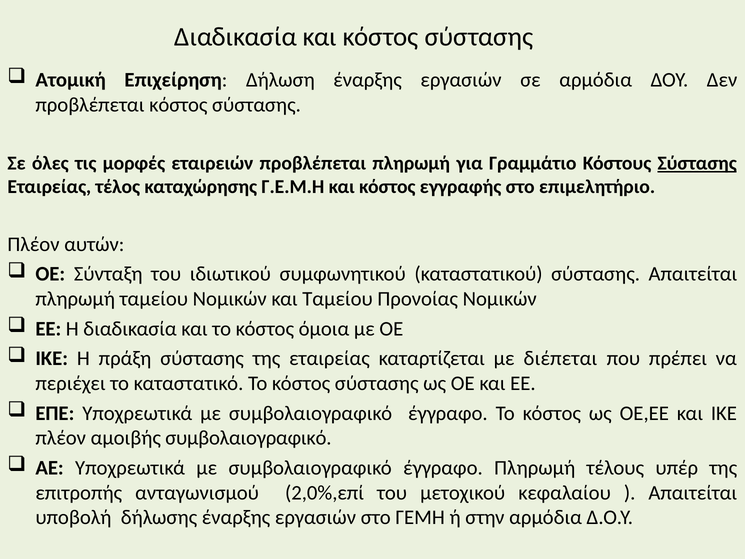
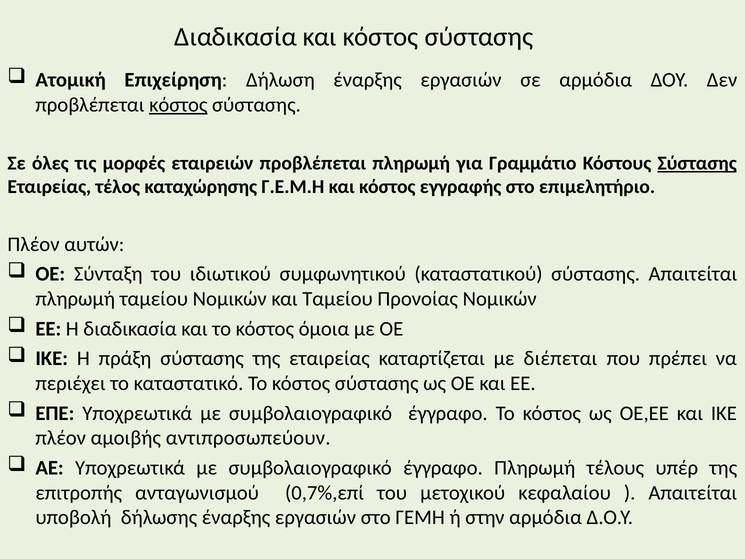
κόστος underline: none -> present (178, 105)
αμοιβής συμβολαιογραφικό: συμβολαιογραφικό -> αντιπροσωπεύουν (248, 438)
2,0%,επί: 2,0%,επί -> 0,7%,επί (325, 493)
